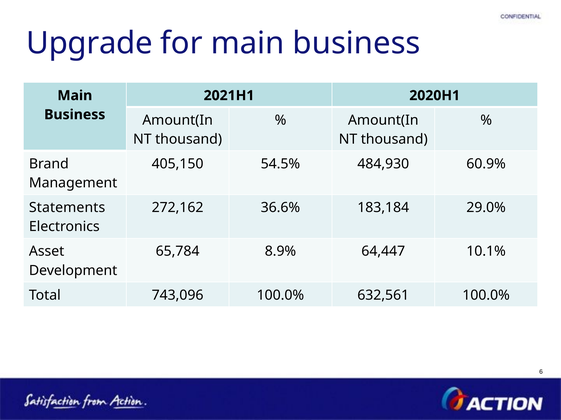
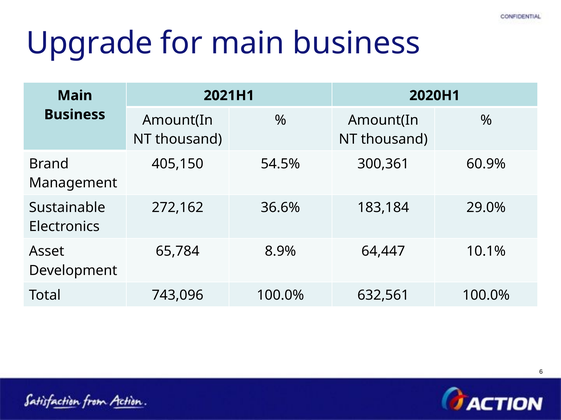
484,930: 484,930 -> 300,361 (383, 164)
Statements: Statements -> Sustainable (67, 208)
